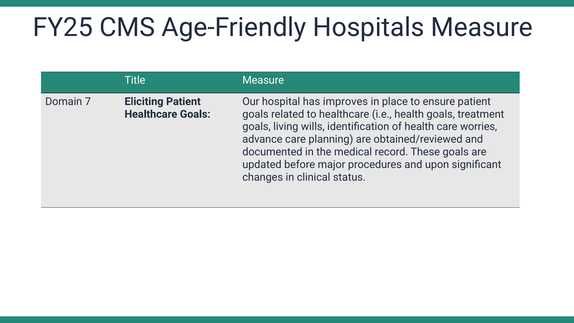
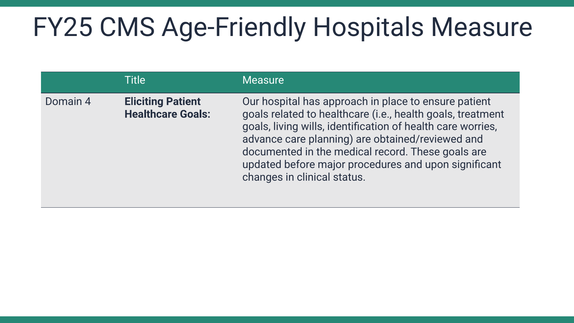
7: 7 -> 4 (88, 101)
improves: improves -> approach (345, 101)
